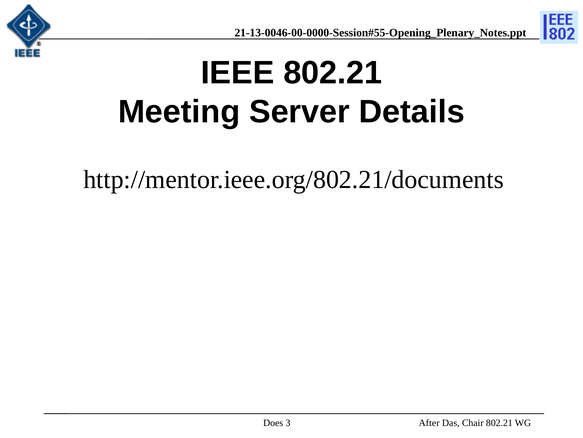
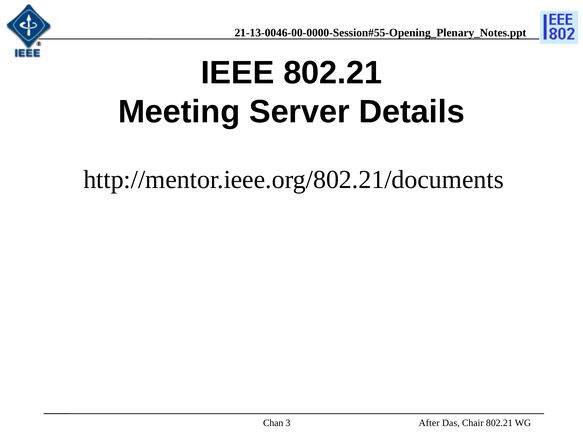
Does: Does -> Chan (273, 422)
